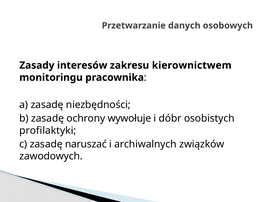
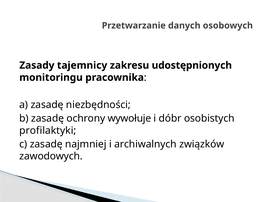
interesów: interesów -> tajemnicy (82, 65)
kierownictwem: kierownictwem -> udostępnionych (192, 65)
naruszać: naruszać -> najmniej (86, 144)
